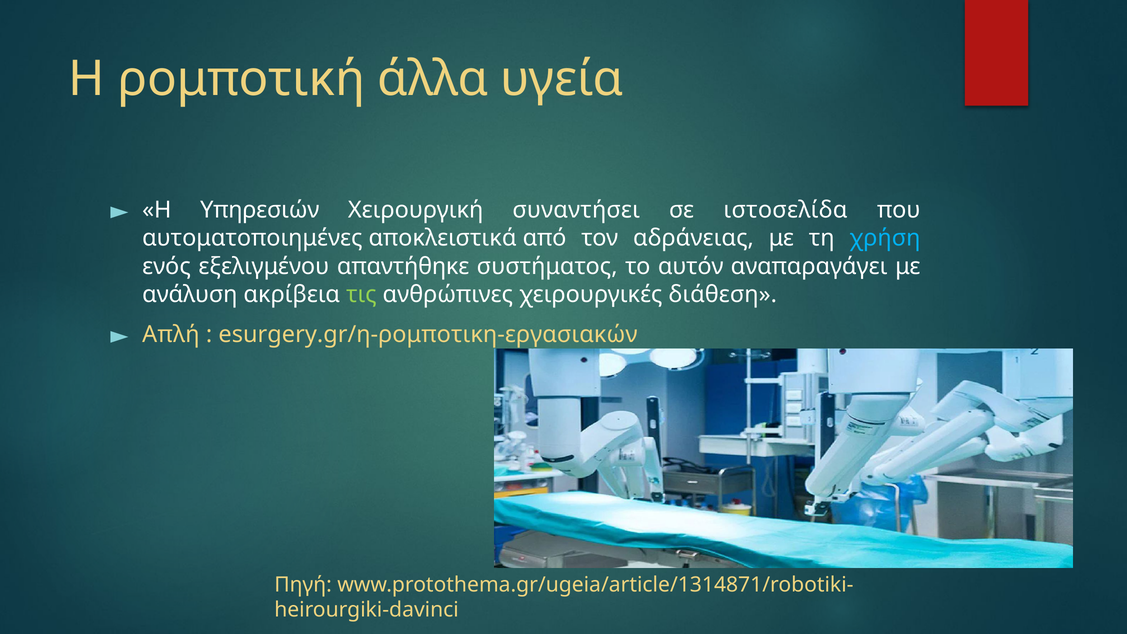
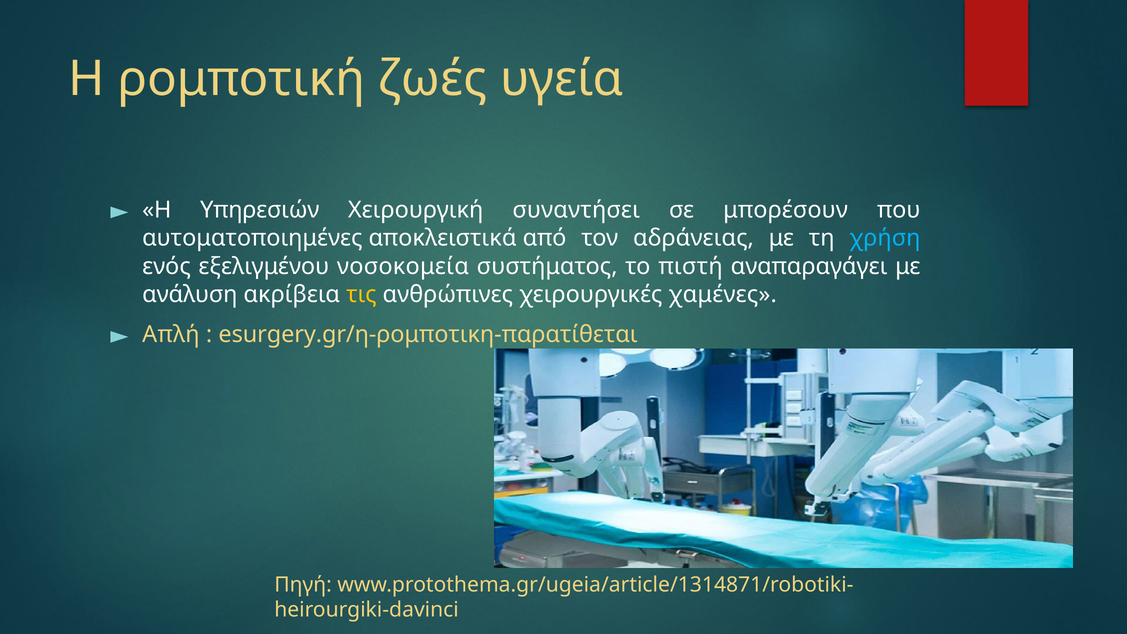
άλλα: άλλα -> ζωές (433, 79)
ιστοσελίδα: ιστοσελίδα -> μπορέσουν (786, 210)
απαντήθηκε: απαντήθηκε -> νοσοκομεία (403, 266)
αυτόν: αυτόν -> πιστή (691, 266)
τις colour: light green -> yellow (361, 294)
διάθεση: διάθεση -> χαμένες (723, 294)
esurgery.gr/η-ρομποτικη-εργασιακών: esurgery.gr/η-ρομποτικη-εργασιακών -> esurgery.gr/η-ρομποτικη-παρατίθεται (428, 334)
